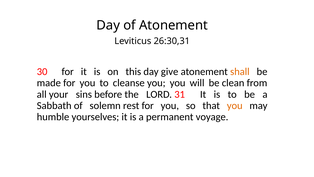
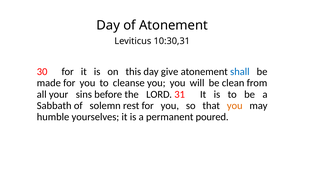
26:30,31: 26:30,31 -> 10:30,31 (172, 41)
shall colour: orange -> blue (240, 71)
voyage: voyage -> poured (212, 117)
